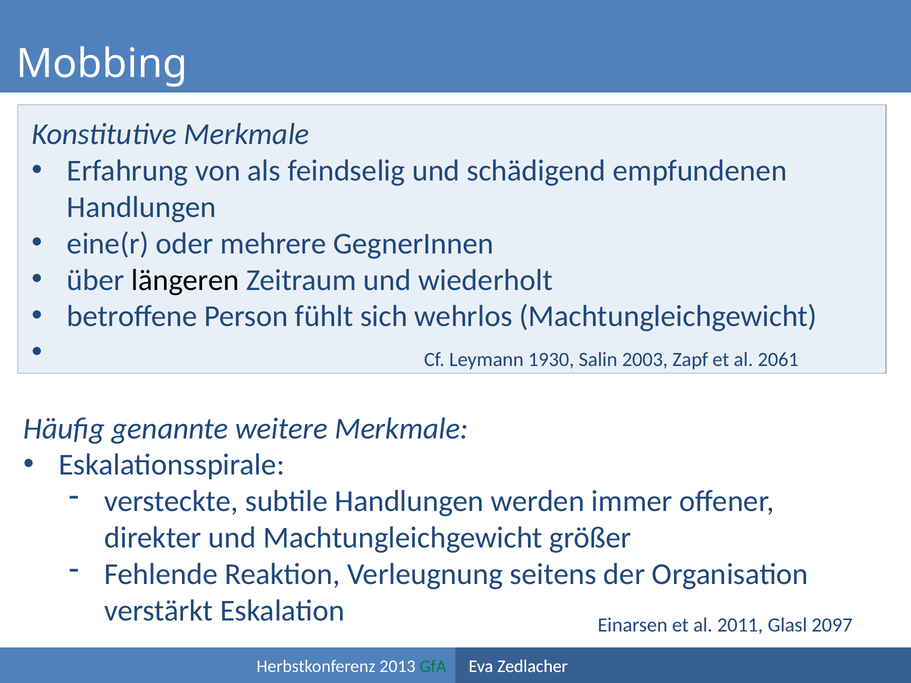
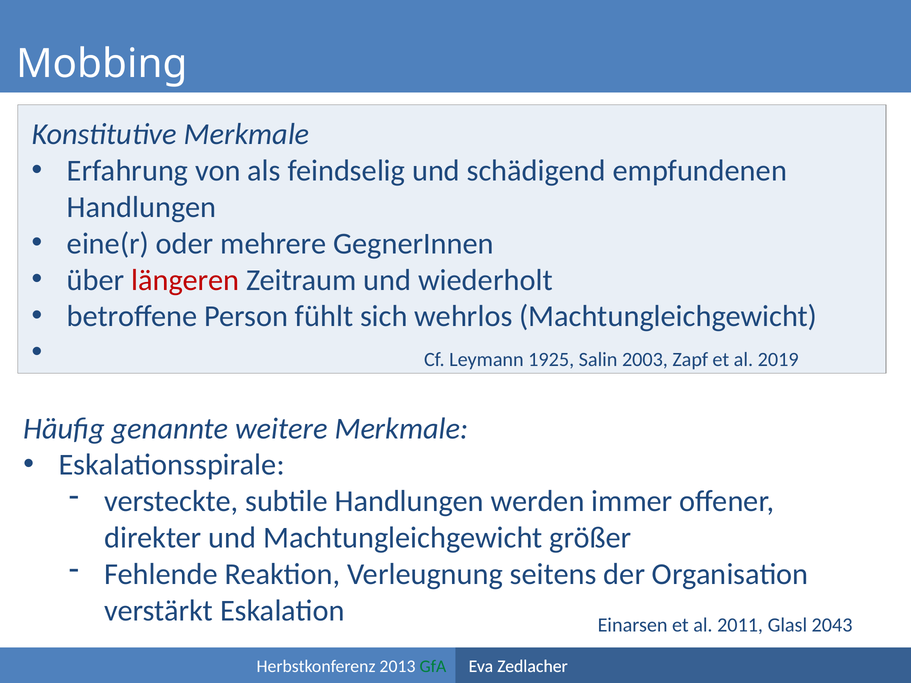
längeren colour: black -> red (185, 280)
1930: 1930 -> 1925 (551, 360)
2061: 2061 -> 2019 (778, 360)
2097: 2097 -> 2043 (832, 625)
